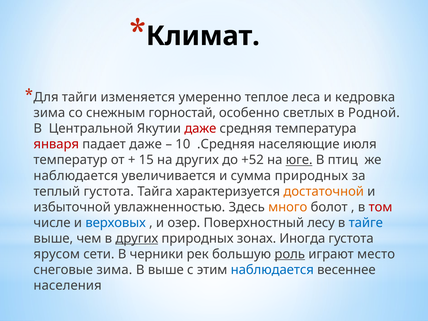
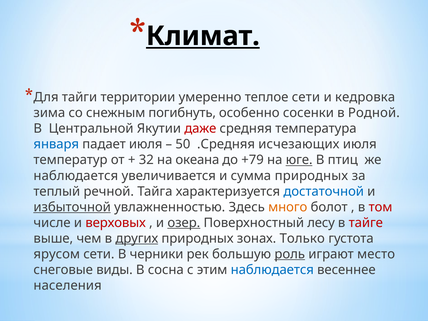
Климат underline: none -> present (203, 36)
изменяется: изменяется -> территории (138, 97)
теплое леса: леса -> сети (306, 97)
горностай: горностай -> погибнуть (182, 113)
светлых: светлых -> сосенки (308, 113)
января colour: red -> blue (56, 144)
падает даже: даже -> июля (146, 144)
10: 10 -> 50 (183, 144)
населяющие: населяющие -> исчезающих (299, 144)
15: 15 -> 32 (146, 160)
на других: других -> океана (197, 160)
+52: +52 -> +79 (253, 160)
теплый густота: густота -> речной (109, 191)
достаточной colour: orange -> blue (324, 191)
избыточной underline: none -> present (72, 207)
верховых colour: blue -> red (116, 223)
озер underline: none -> present (184, 223)
тайге colour: blue -> red (366, 223)
Иногда: Иногда -> Только (302, 238)
снеговые зима: зима -> виды (114, 270)
В выше: выше -> сосна (166, 270)
